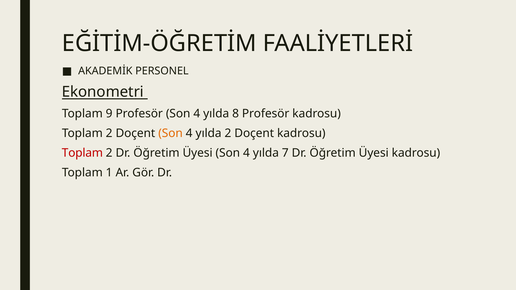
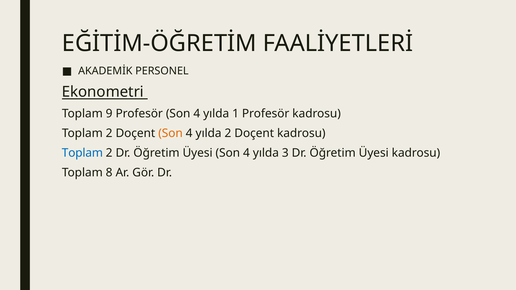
8: 8 -> 1 (236, 114)
Toplam colour: red -> blue (82, 153)
7: 7 -> 3 (285, 153)
1: 1 -> 8 (109, 173)
